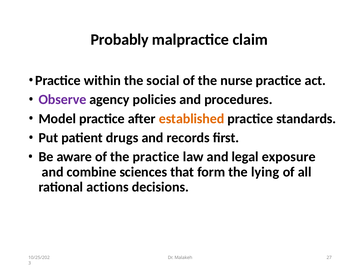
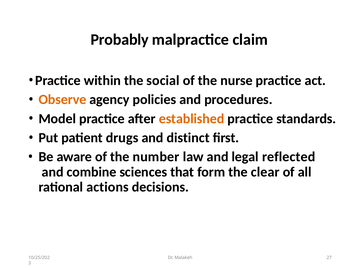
Observe colour: purple -> orange (62, 100)
records: records -> distinct (188, 138)
the practice: practice -> number (156, 157)
exposure: exposure -> reflected (289, 157)
lying: lying -> clear (265, 172)
